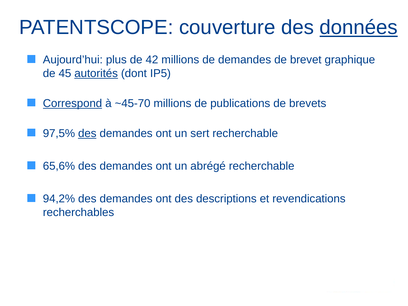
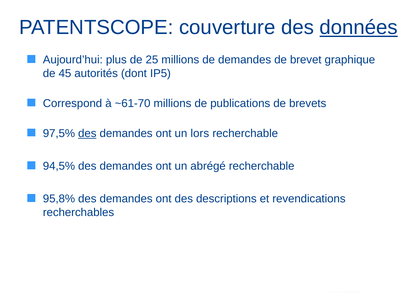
42: 42 -> 25 (152, 60)
autorités underline: present -> none (96, 73)
Correspond underline: present -> none (73, 103)
~45-70: ~45-70 -> ~61-70 (133, 103)
sert: sert -> lors (200, 133)
65,6%: 65,6% -> 94,5% (59, 166)
94,2%: 94,2% -> 95,8% (59, 199)
